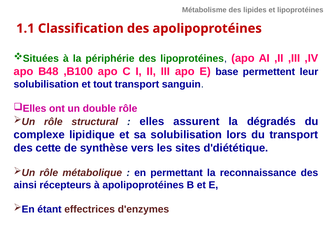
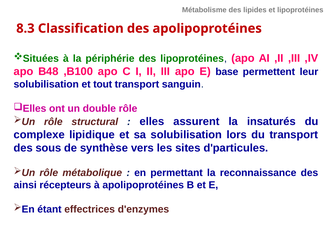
1.1: 1.1 -> 8.3 (25, 28)
dégradés: dégradés -> insaturés (271, 121)
cette: cette -> sous (48, 148)
d'diététique: d'diététique -> d'particules (236, 148)
